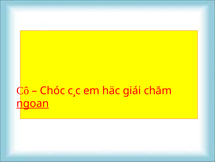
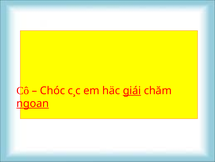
giái underline: none -> present (132, 90)
